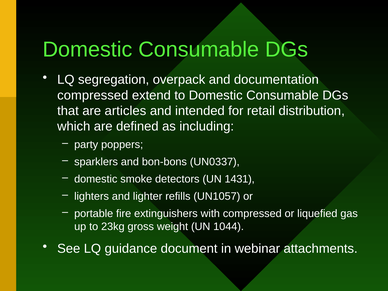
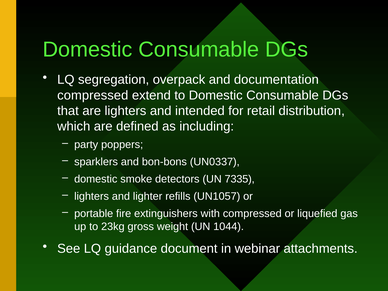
are articles: articles -> lighters (125, 111)
1431: 1431 -> 7335 (240, 179)
